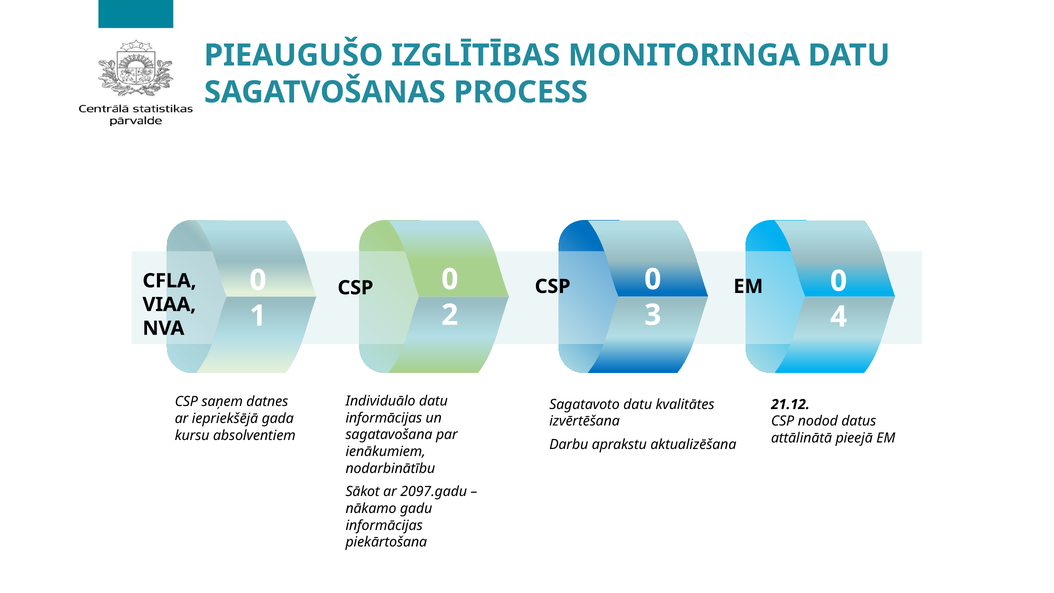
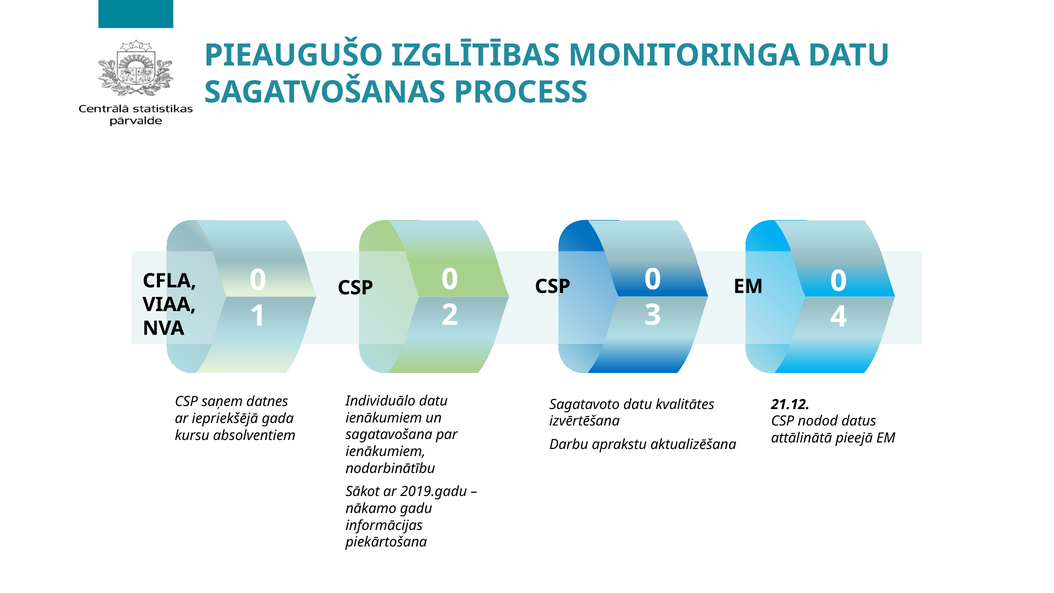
informācijas: informācijas -> ienākumiem (384, 418)
2097.gadu: 2097.gadu -> 2019.gadu (434, 492)
